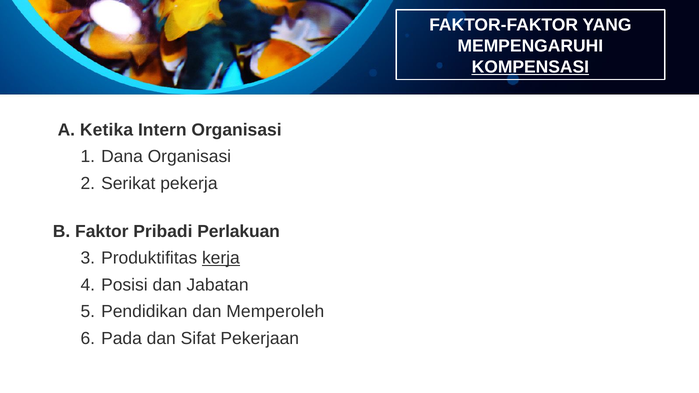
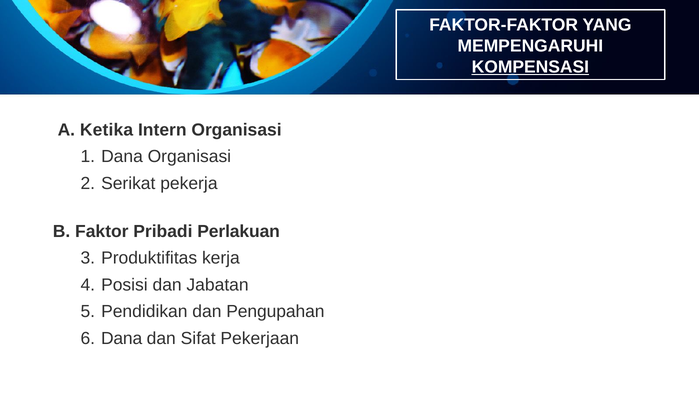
kerja underline: present -> none (221, 258)
Memperoleh: Memperoleh -> Pengupahan (275, 312)
Pada: Pada -> Dana (122, 339)
